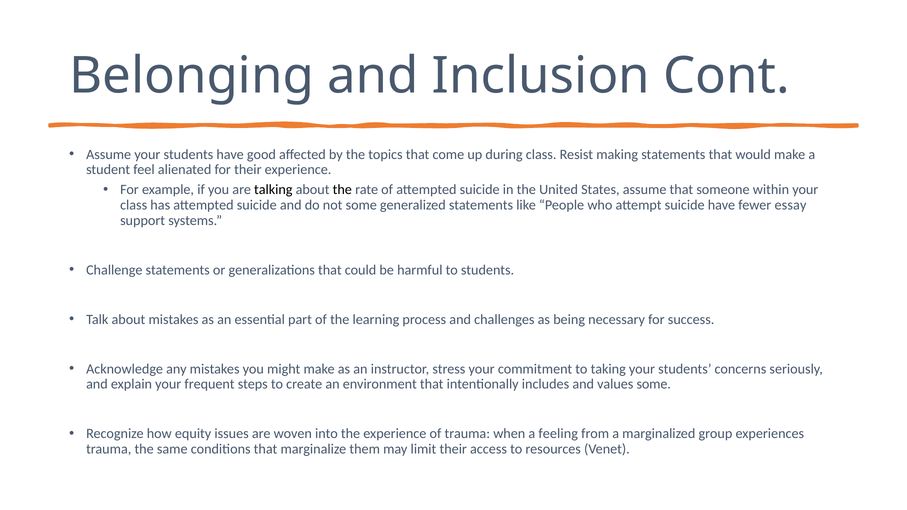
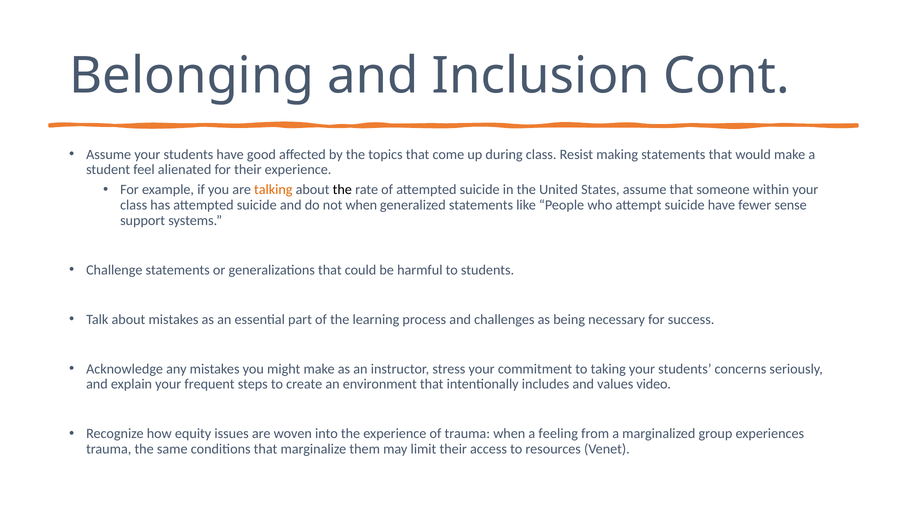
talking colour: black -> orange (273, 190)
not some: some -> when (361, 205)
essay: essay -> sense (791, 205)
values some: some -> video (654, 384)
